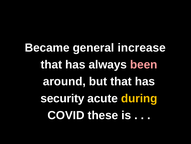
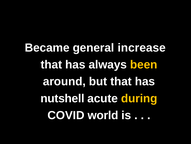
been colour: pink -> yellow (144, 64)
security: security -> nutshell (62, 98)
these: these -> world (103, 115)
